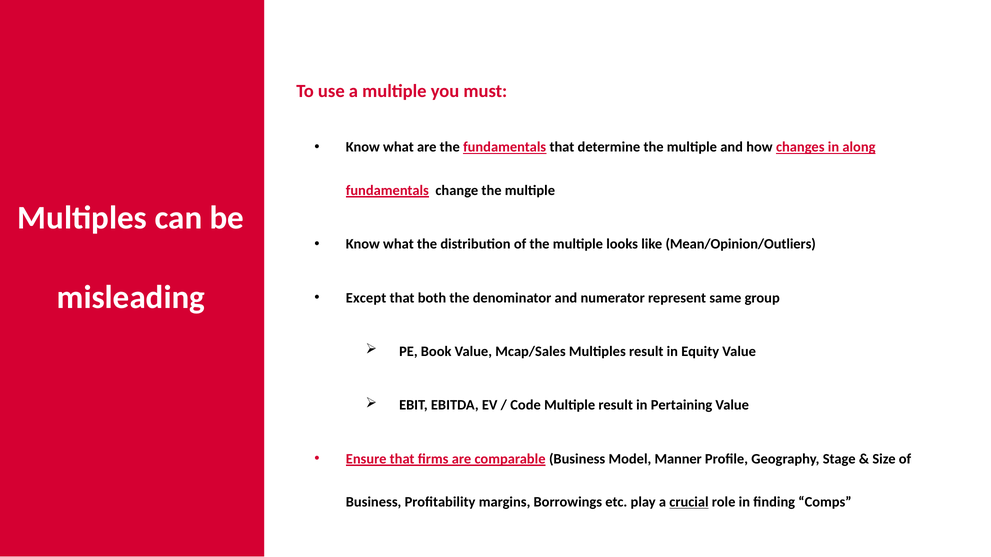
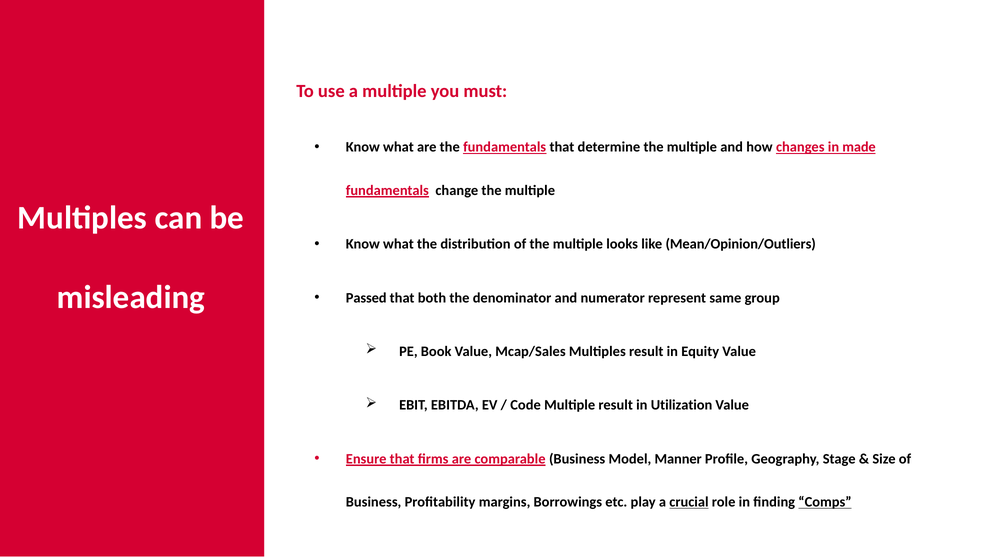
along: along -> made (859, 147)
Except: Except -> Passed (366, 298)
Pertaining: Pertaining -> Utilization (682, 405)
Comps underline: none -> present (825, 502)
